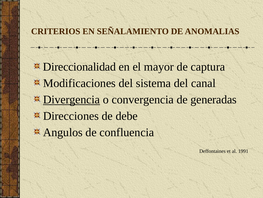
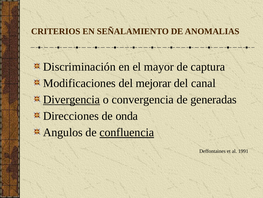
Direccionalidad: Direccionalidad -> Discriminación (79, 67)
sistema: sistema -> mejorar (153, 83)
debe: debe -> onda (127, 116)
confluencia underline: none -> present (127, 132)
